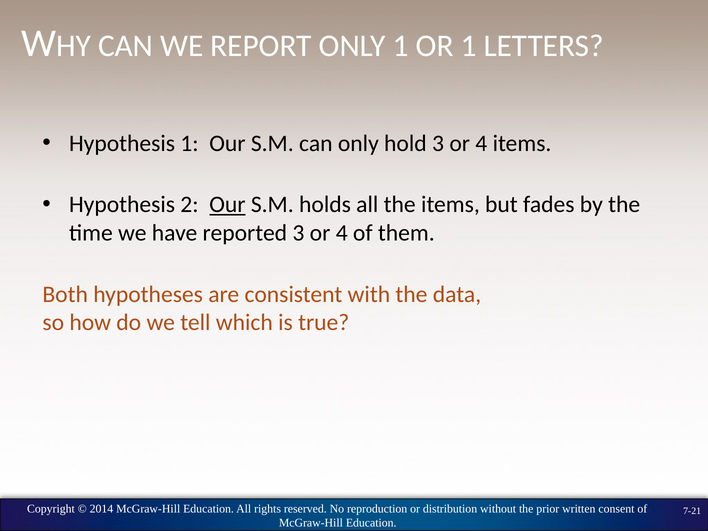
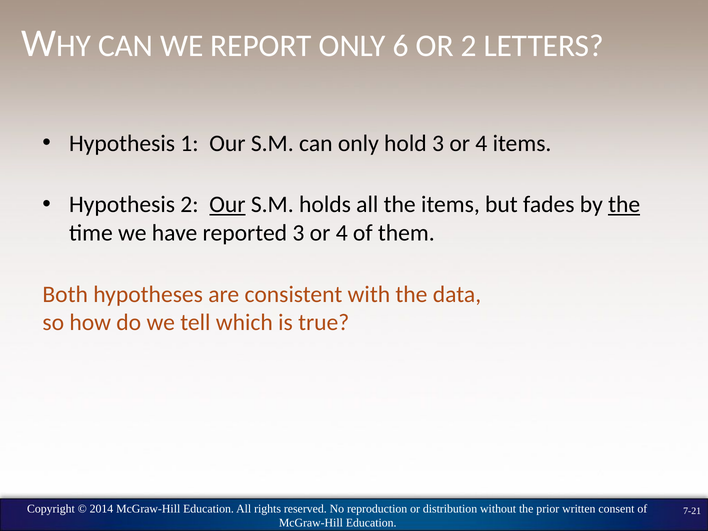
ONLY 1: 1 -> 6 (401, 46)
OR 1: 1 -> 2 (469, 46)
the underline: none -> present (624, 205)
